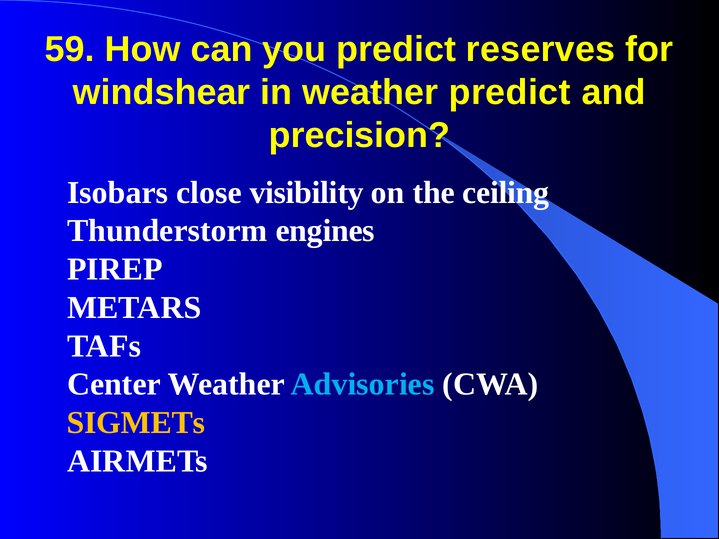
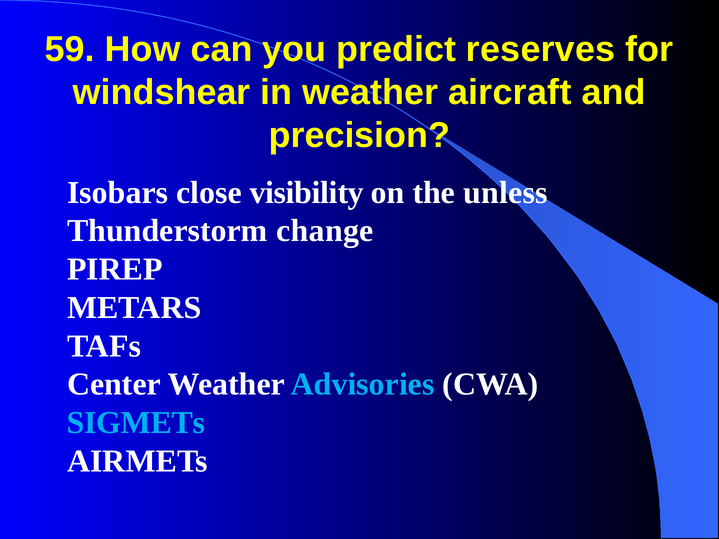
weather predict: predict -> aircraft (510, 92)
ceiling: ceiling -> unless (505, 193)
engines: engines -> change (325, 231)
SIGMETs colour: yellow -> light blue (136, 423)
